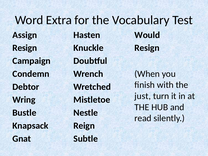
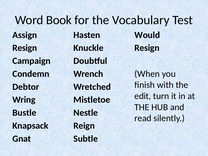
Extra: Extra -> Book (59, 20)
just: just -> edit (143, 96)
